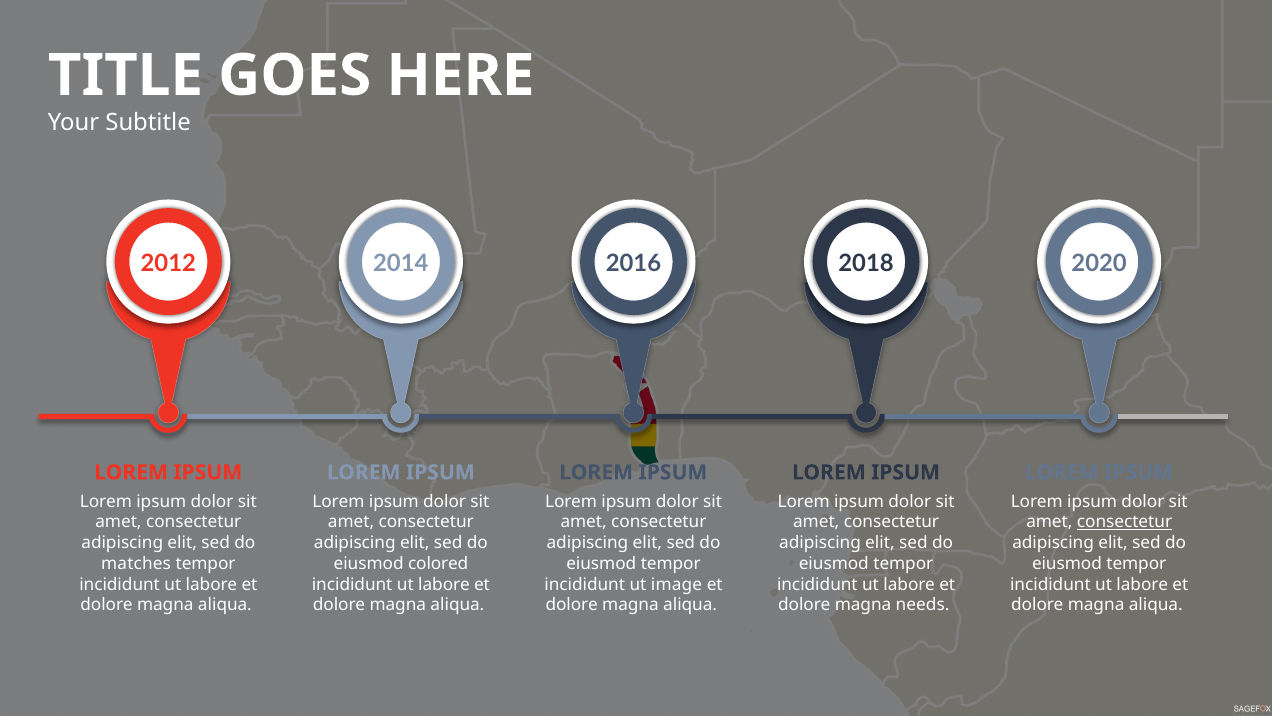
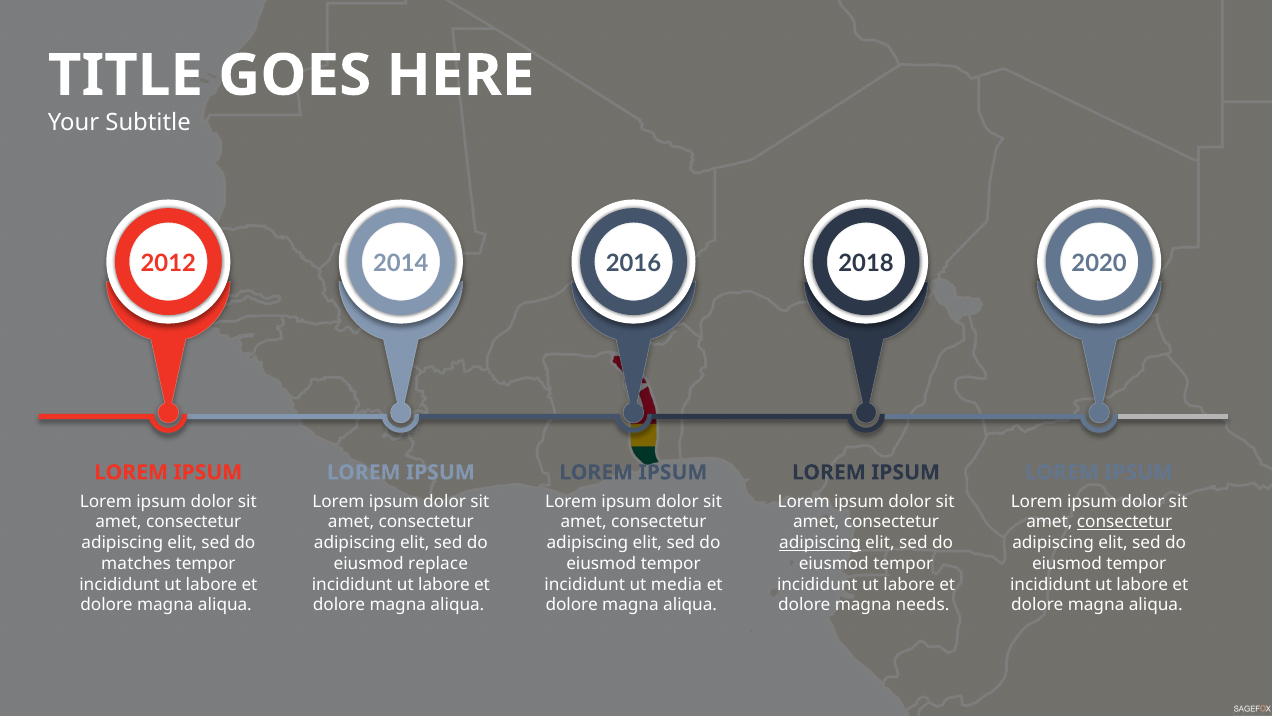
adipiscing underline: none -> present (820, 543)
colored: colored -> replace (438, 563)
image: image -> media (677, 584)
